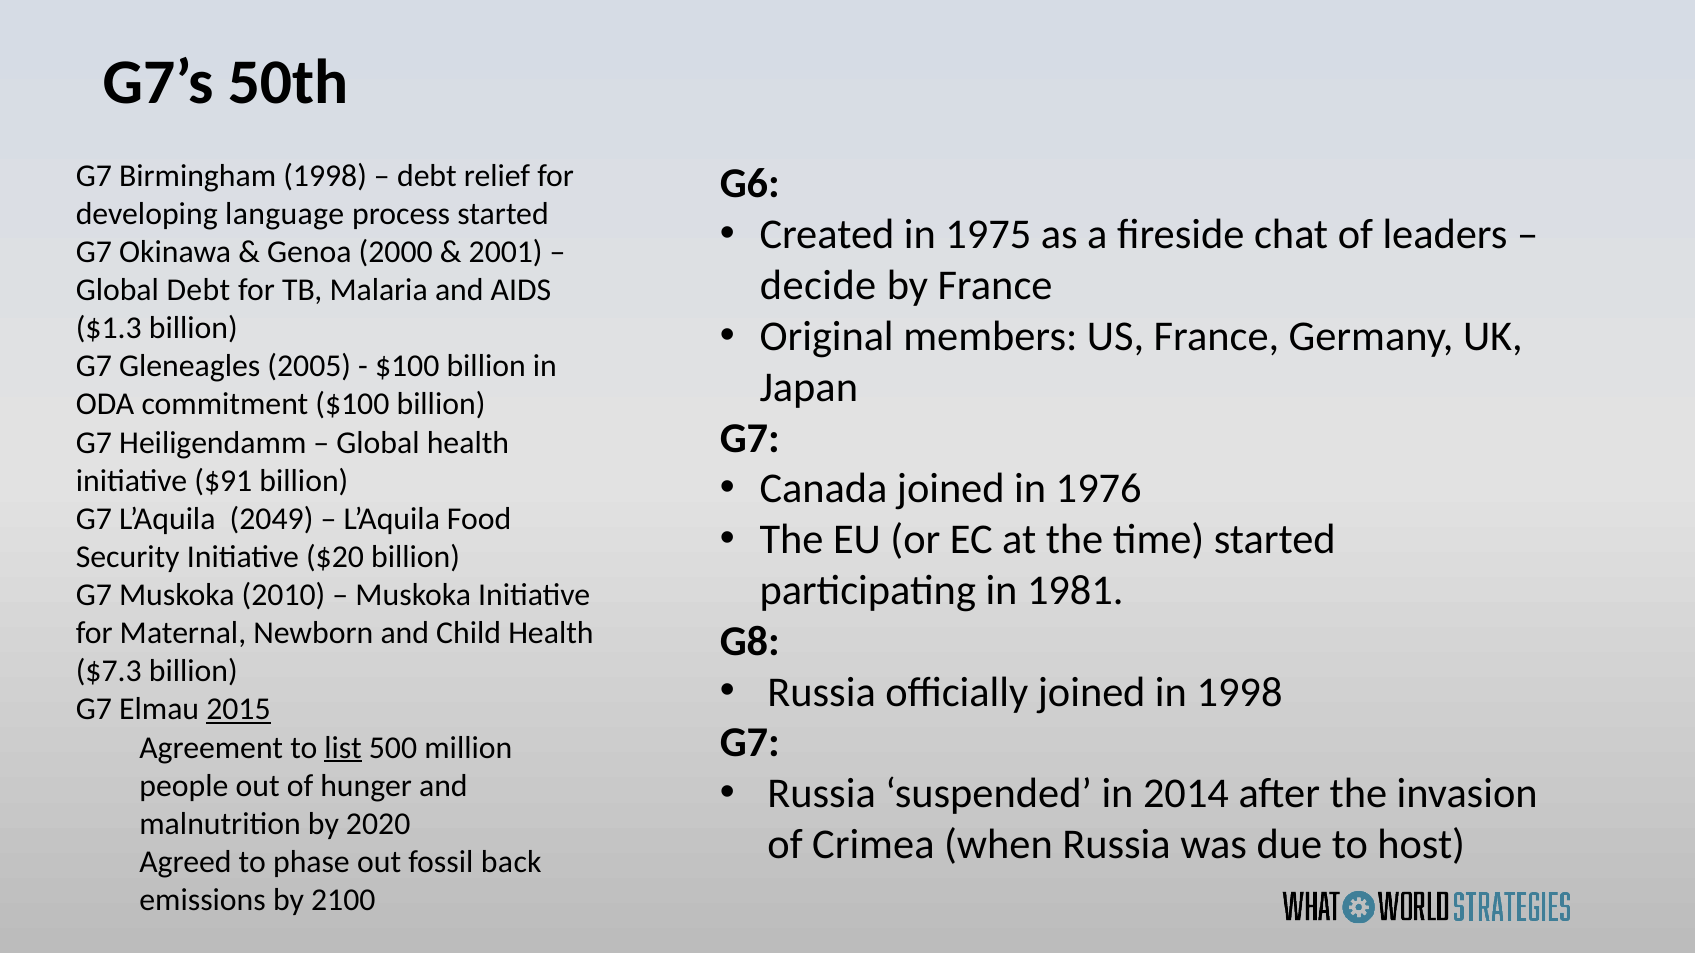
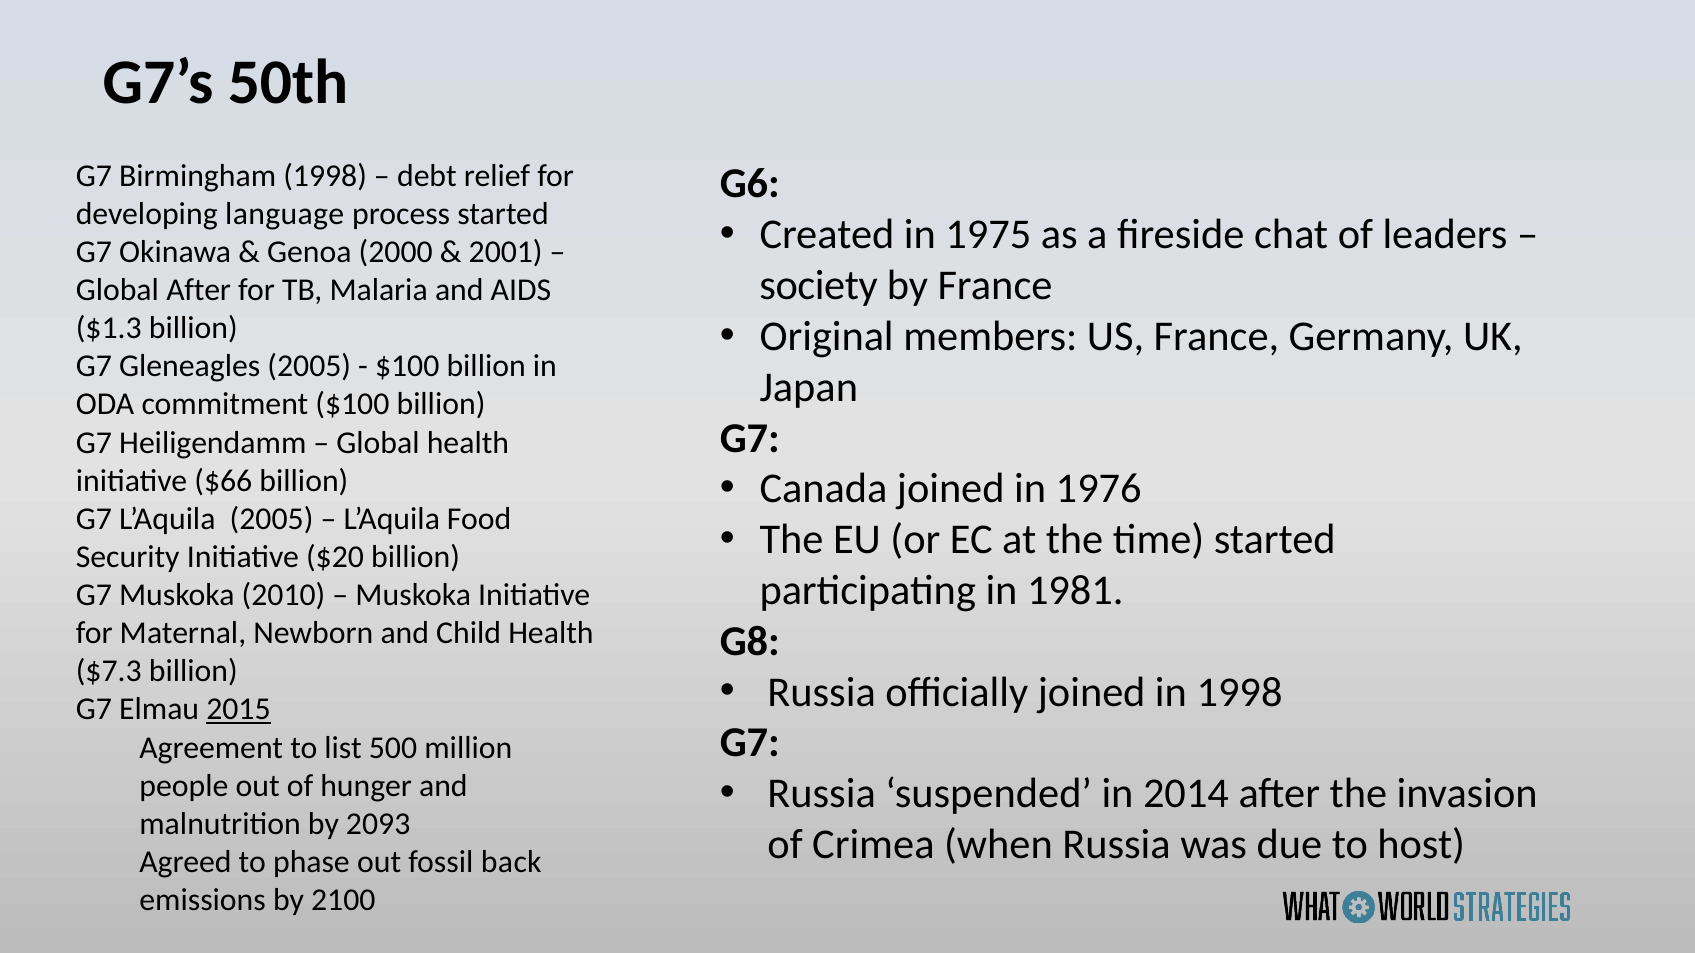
decide: decide -> society (819, 286)
Global Debt: Debt -> After (199, 290)
$91: $91 -> $66 (223, 481)
L’Aquila 2049: 2049 -> 2005 (272, 519)
list underline: present -> none (343, 748)
2020: 2020 -> 2093 (378, 824)
